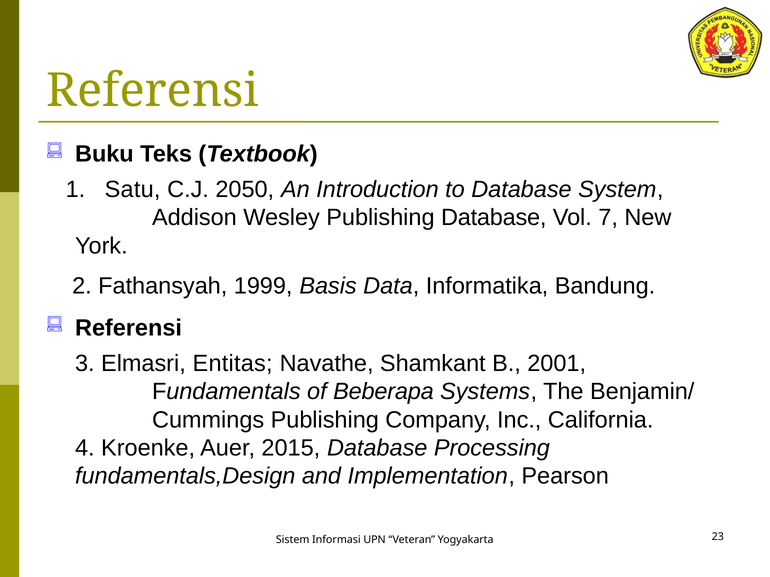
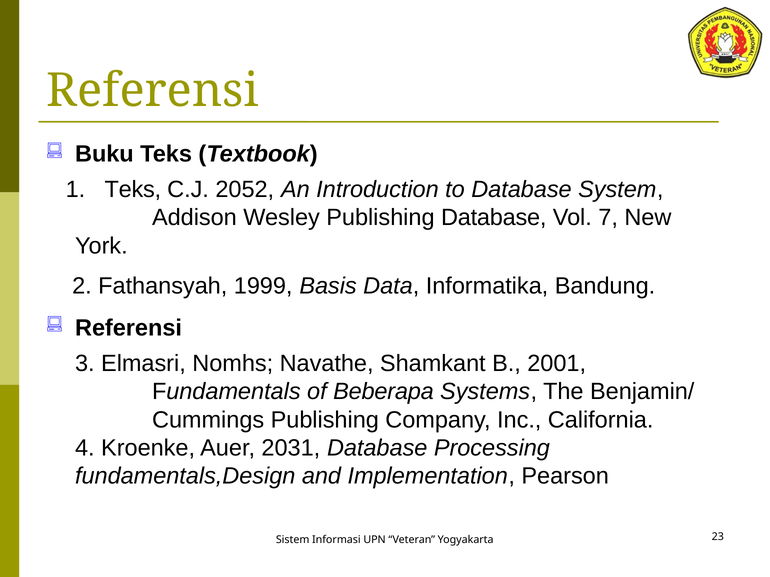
1 Satu: Satu -> Teks (133, 190)
2050: 2050 -> 2052 (245, 190)
Entitas: Entitas -> Nomhs (233, 364)
2015: 2015 -> 2031 (291, 448)
